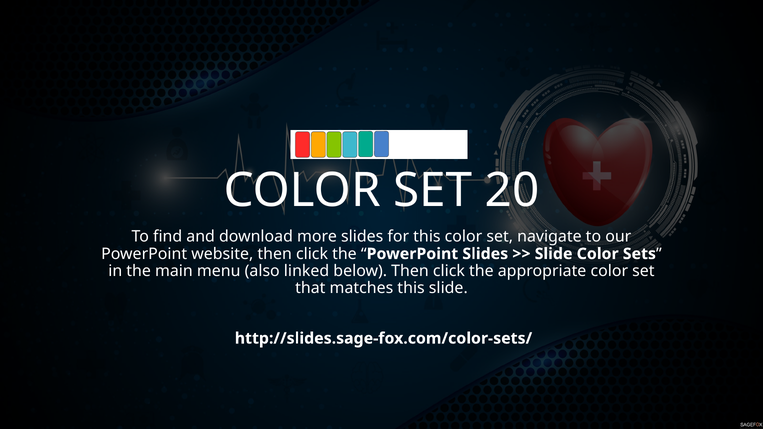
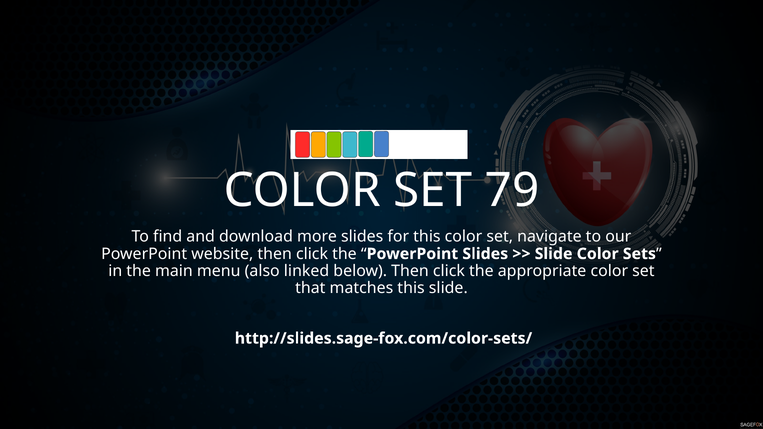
20: 20 -> 79 (512, 191)
